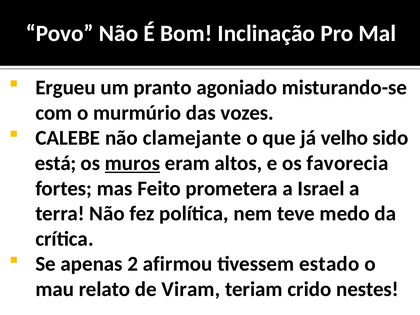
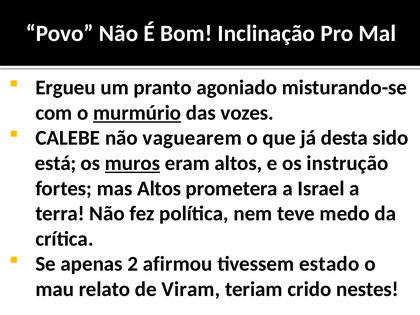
murmúrio underline: none -> present (137, 113)
clamejante: clamejante -> vaguearem (192, 138)
velho: velho -> desta (344, 138)
favorecia: favorecia -> instrução (348, 163)
mas Feito: Feito -> Altos (159, 188)
